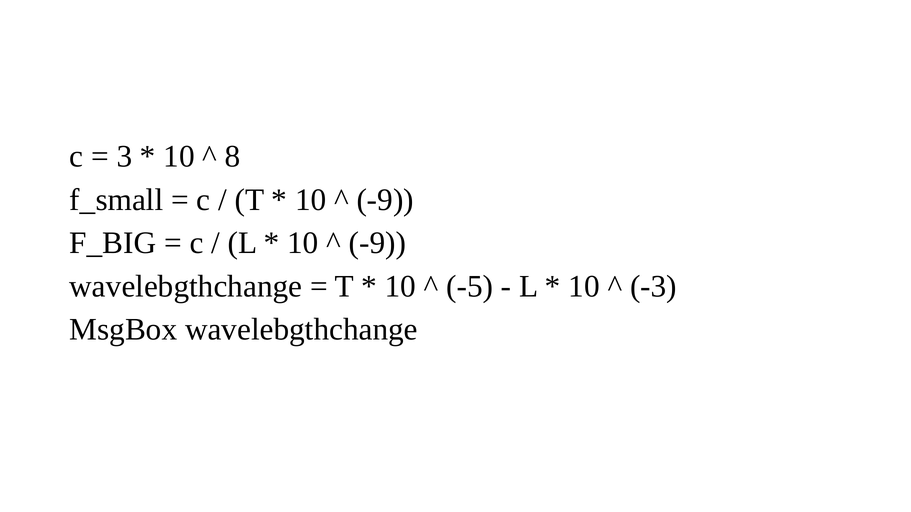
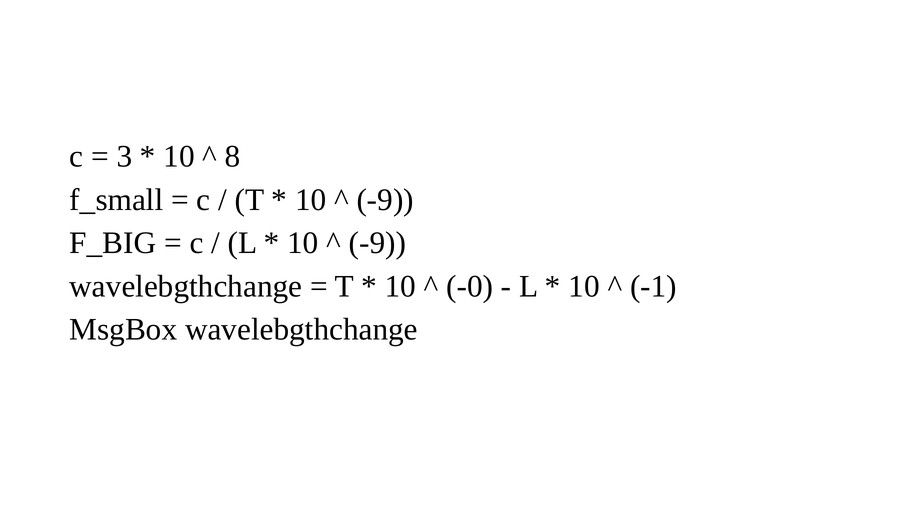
-5: -5 -> -0 (470, 286)
-3: -3 -> -1 (653, 286)
